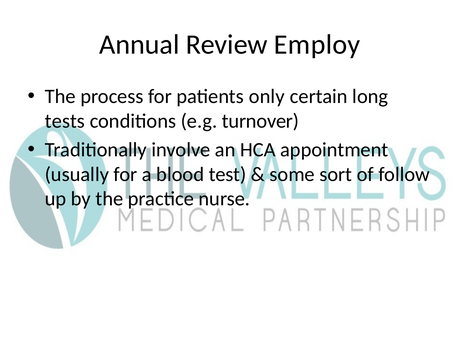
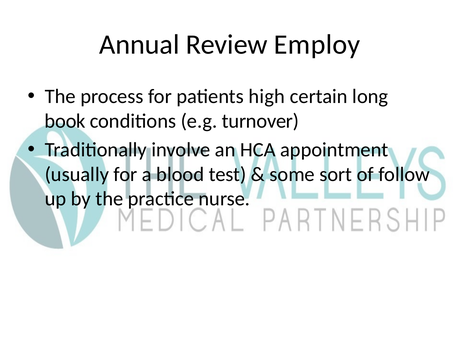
only: only -> high (267, 97)
tests: tests -> book (65, 121)
